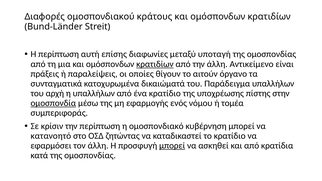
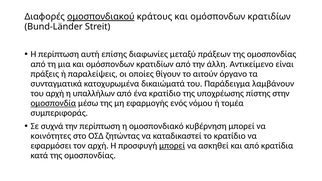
ομοσπονδιακού underline: none -> present (101, 17)
υποταγή: υποταγή -> πράξεων (214, 54)
κρατιδίων underline: present -> none (155, 64)
Παράδειγμα υπαλλήλων: υπαλλήλων -> λαµβάνουν (273, 84)
κρίσιν: κρίσιν -> συχνά (52, 126)
κατανοητό: κατανοητό -> κοινότητες (51, 136)
τον άλλη: άλλη -> αρχή (98, 146)
